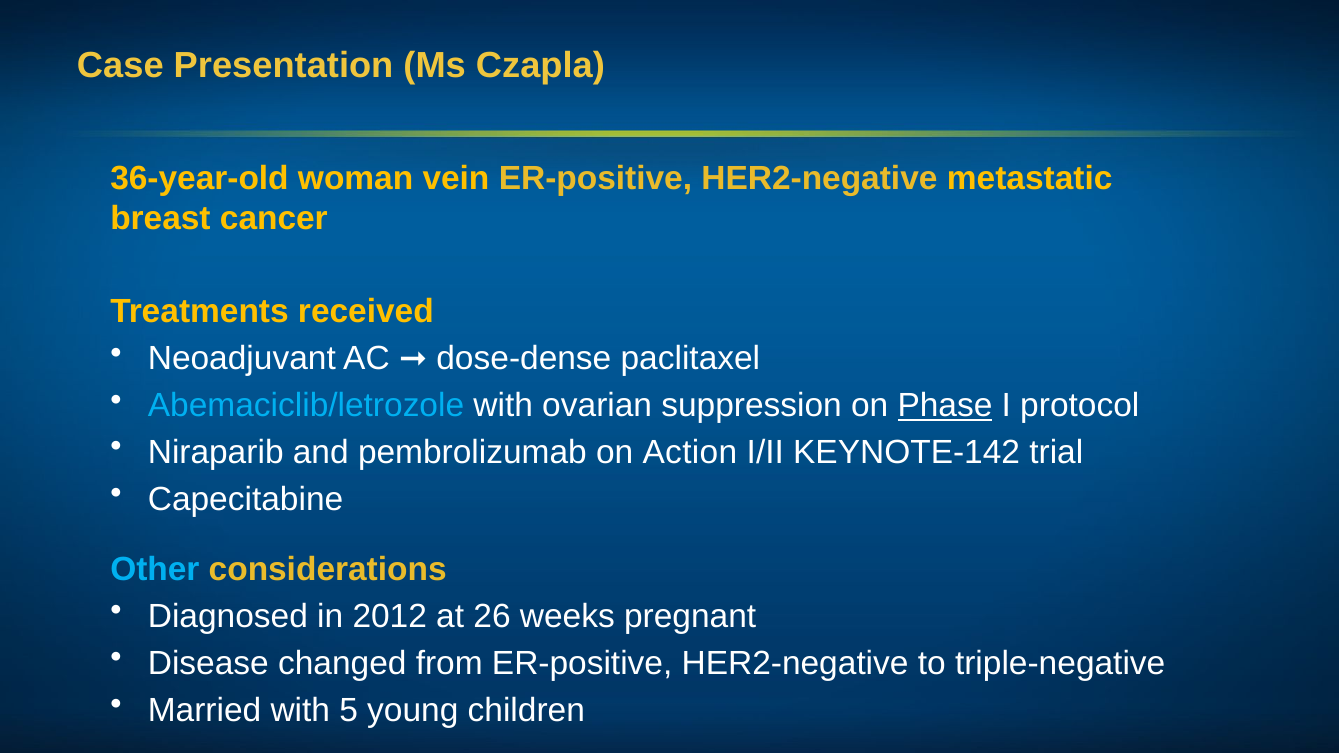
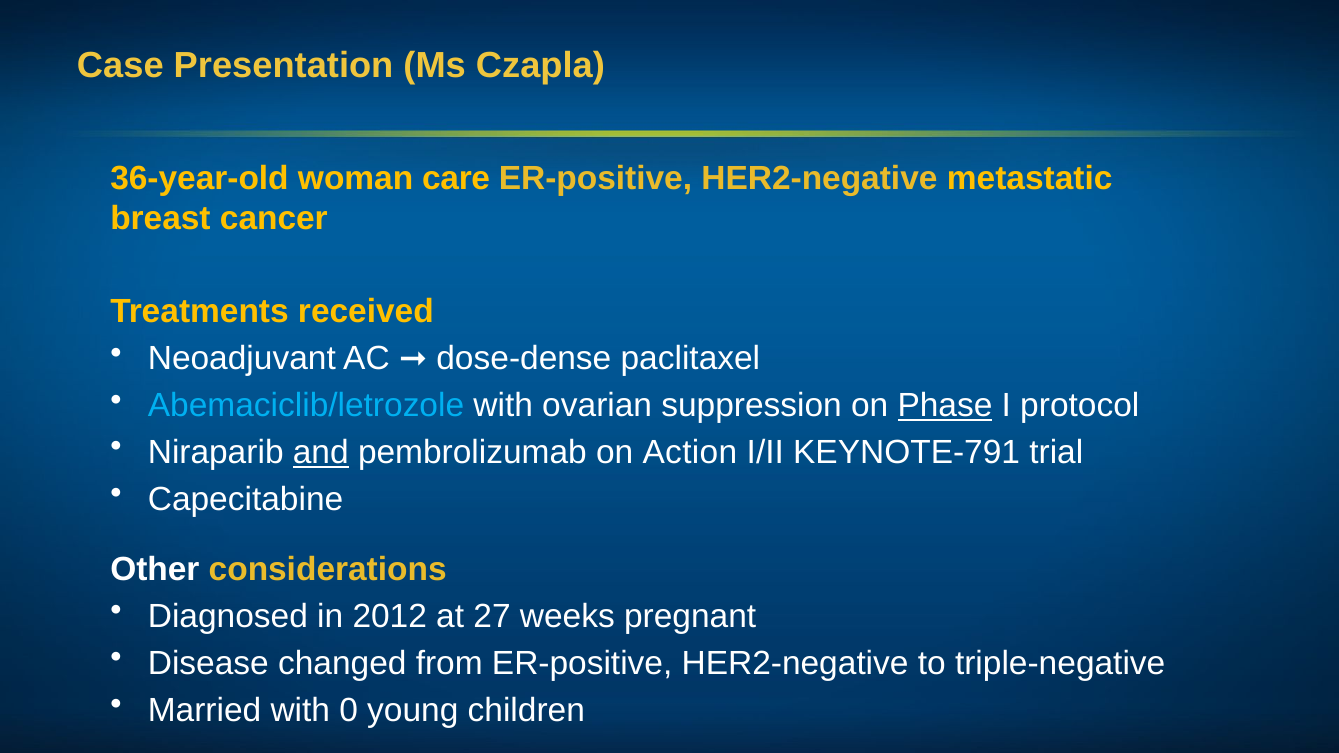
vein: vein -> care (456, 178)
and underline: none -> present (321, 452)
KEYNOTE-142: KEYNOTE-142 -> KEYNOTE-791 (907, 452)
Other colour: light blue -> white (155, 570)
26: 26 -> 27 (492, 616)
5: 5 -> 0 (349, 710)
